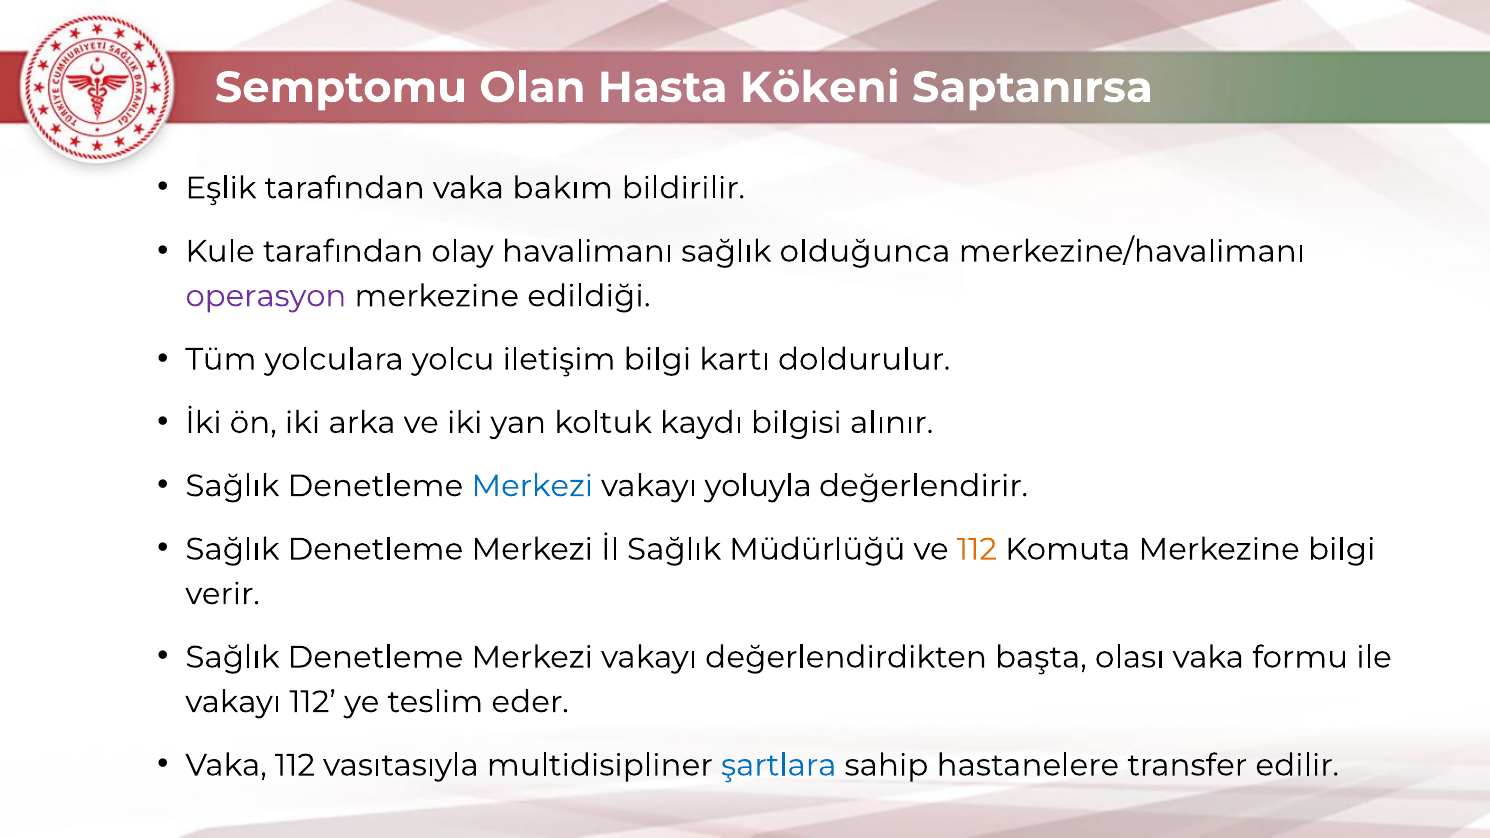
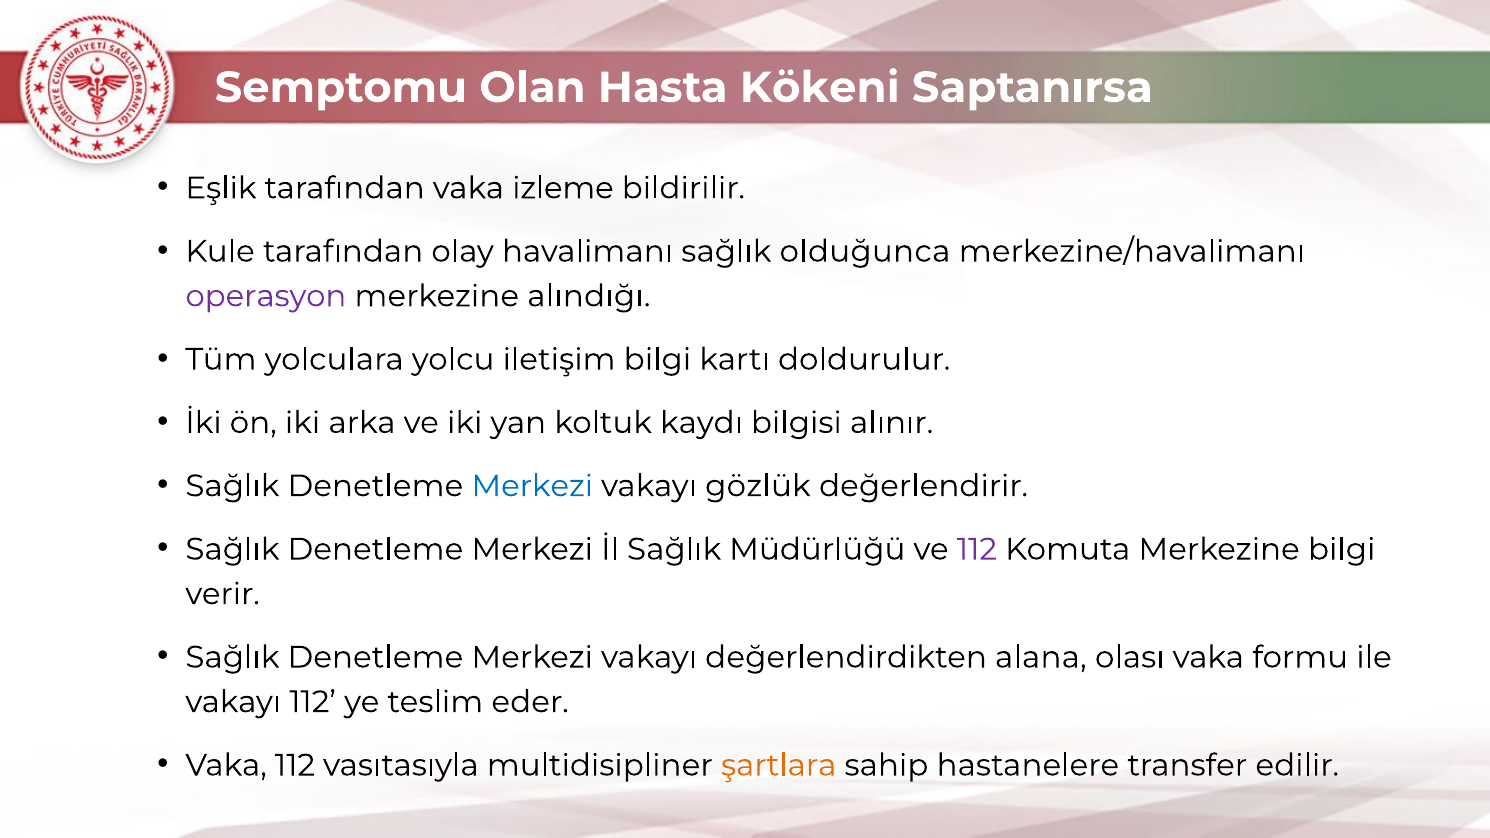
bakım: bakım -> izleme (563, 188)
edildiği: edildiği -> alındığı (589, 296)
yoluyla: yoluyla -> gözlük (758, 486)
112 colour: orange -> purple (977, 549)
başta: başta -> alana (1041, 657)
şartlara colour: blue -> orange (779, 765)
